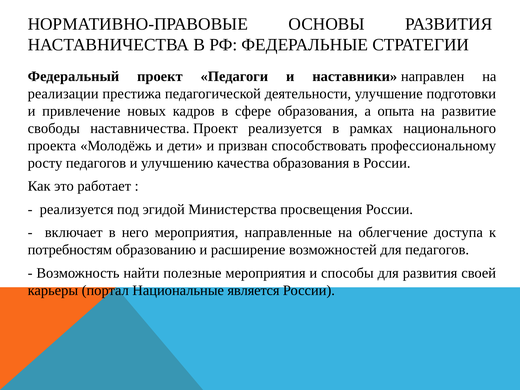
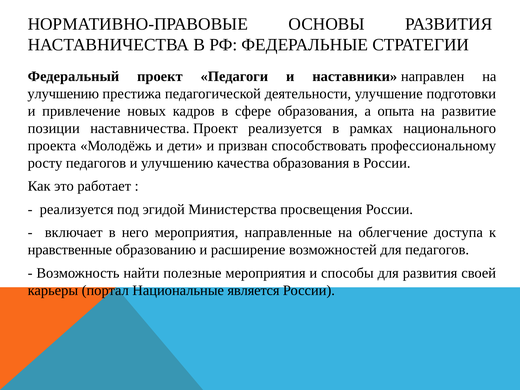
реализации: реализации -> улучшению (63, 94)
свободы: свободы -> позиции (54, 128)
потребностям: потребностям -> нравственные (70, 250)
